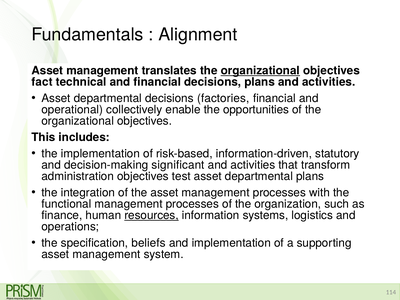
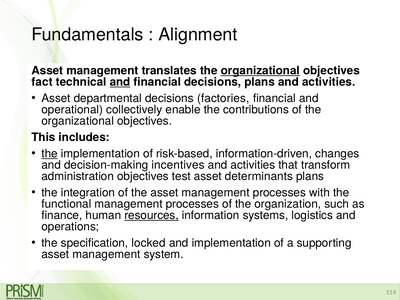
and underline: none -> present (120, 82)
opportunities: opportunities -> contributions (256, 110)
the underline: none -> present (50, 154)
statutory: statutory -> changes (337, 154)
significant: significant -> incentives (178, 165)
departmental: departmental -> determinants (259, 176)
beliefs: beliefs -> locked (149, 243)
